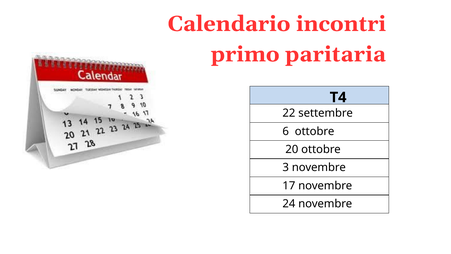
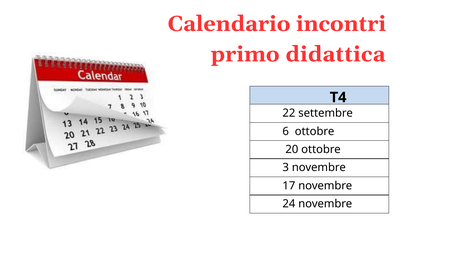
paritaria: paritaria -> didattica (335, 54)
